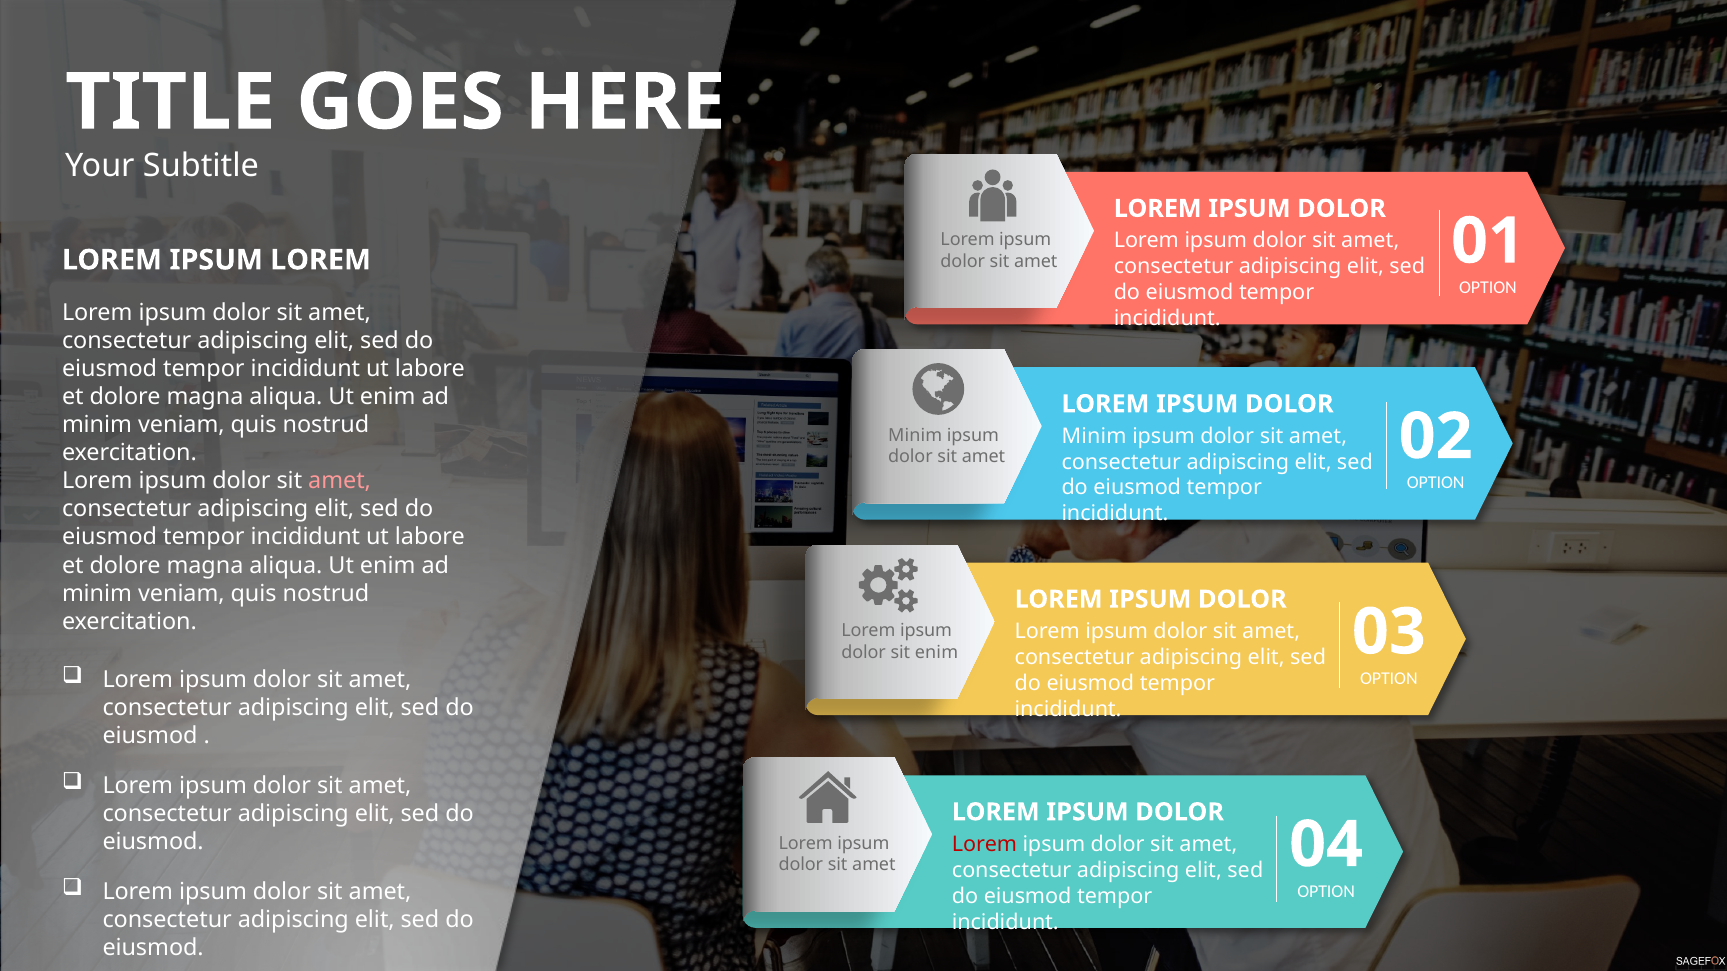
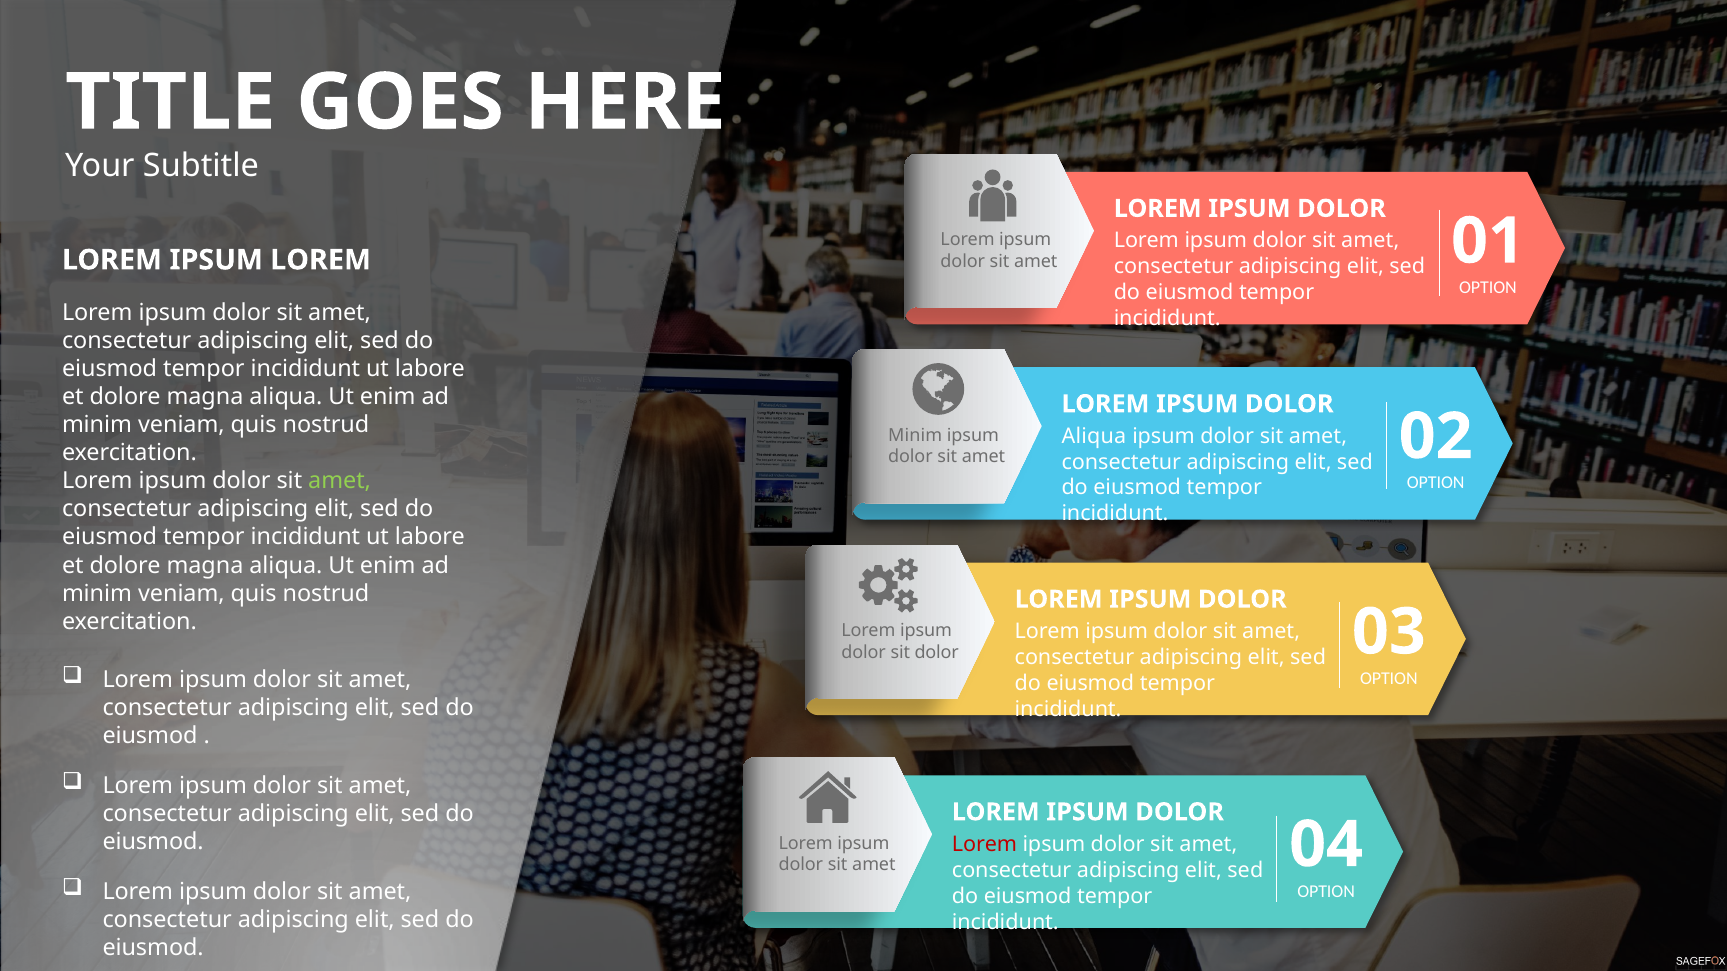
Minim: Minim -> Aliqua (1094, 436)
amet colour: pink -> light green (340, 481)
sit enim: enim -> dolor (937, 652)
